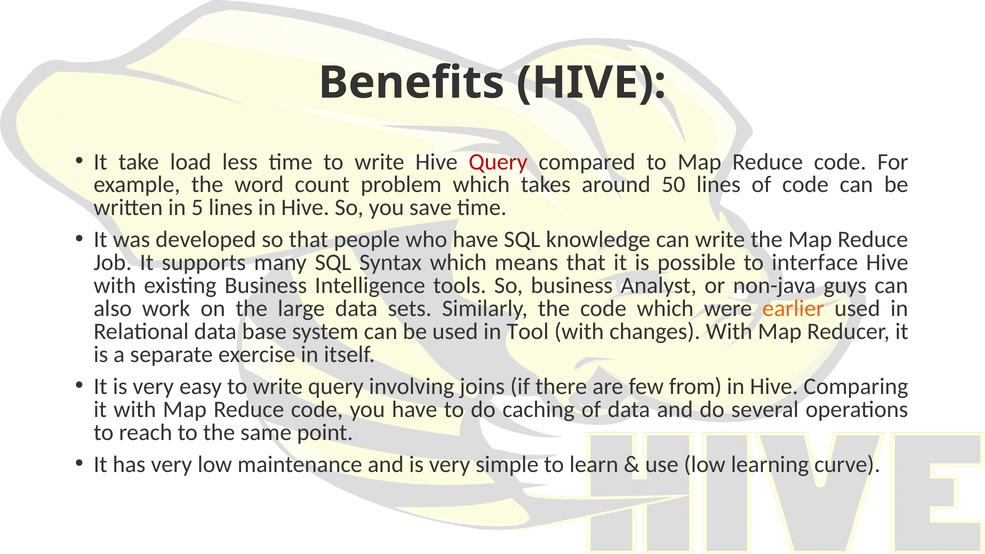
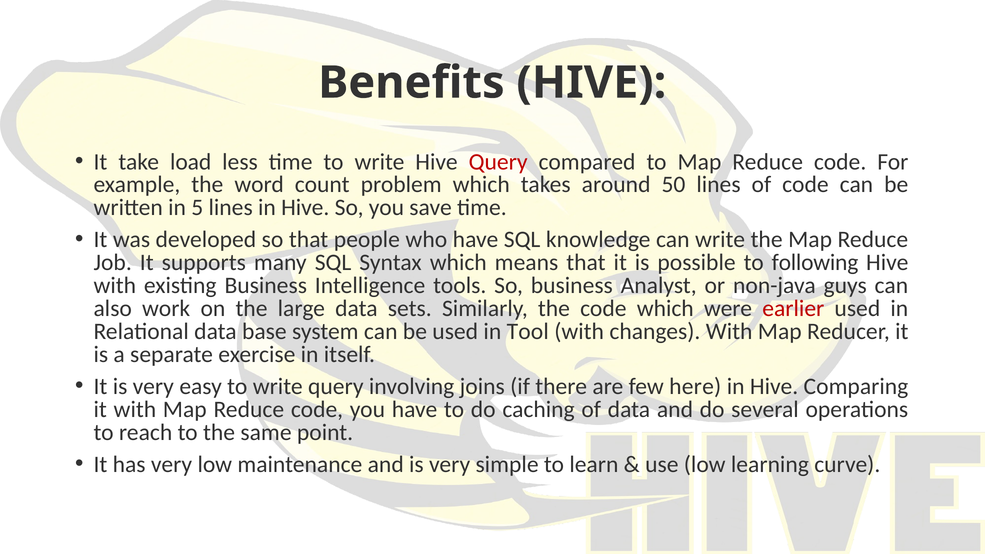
interface: interface -> following (815, 263)
earlier colour: orange -> red (793, 308)
from: from -> here (695, 386)
